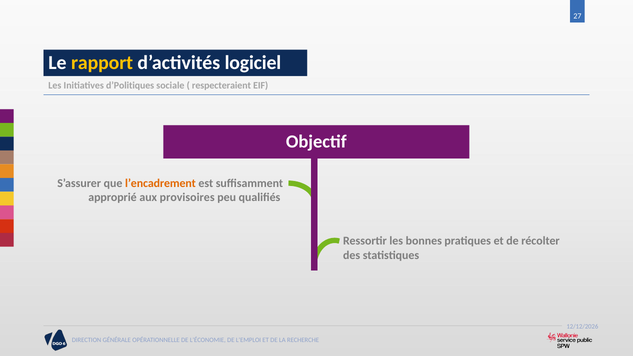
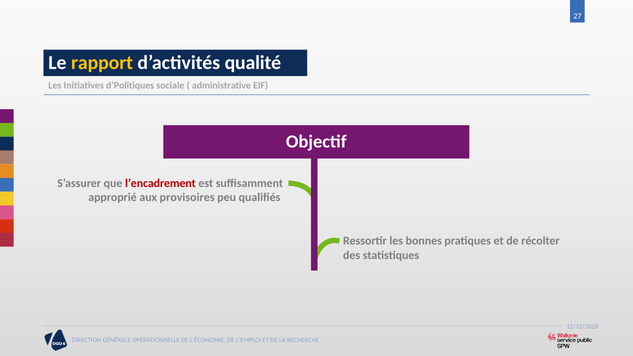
logiciel: logiciel -> qualité (253, 63)
respecteraient: respecteraient -> administrative (221, 85)
l’encadrement colour: orange -> red (160, 183)
